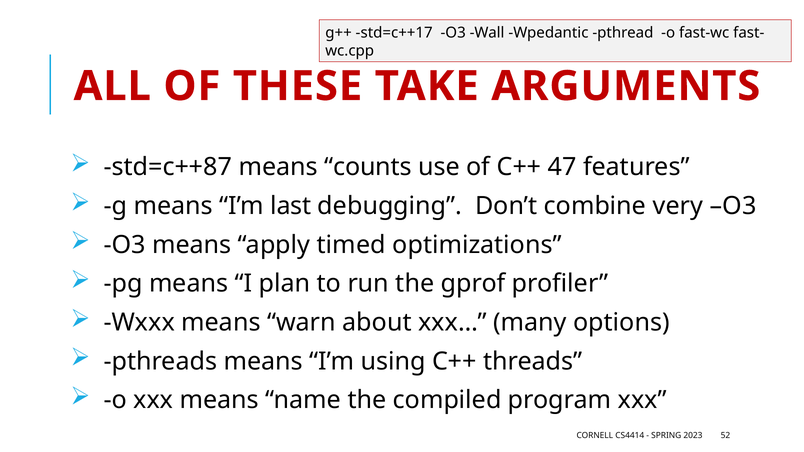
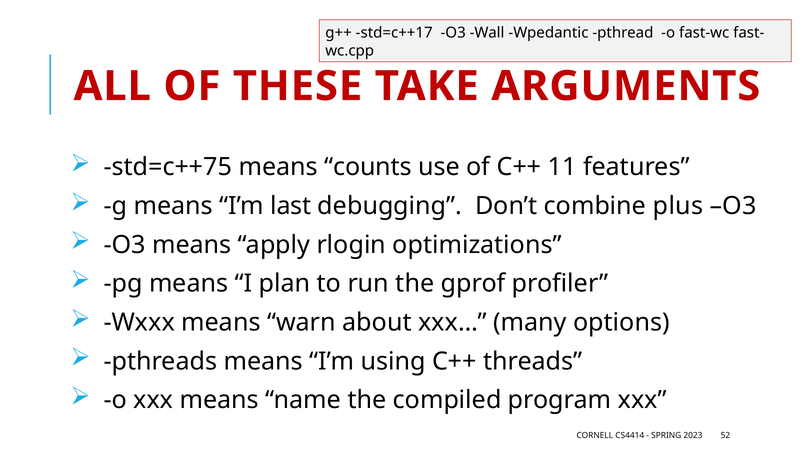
std=c++87: std=c++87 -> std=c++75 (168, 167)
47: 47 -> 11 (562, 167)
very: very -> plus (678, 206)
timed: timed -> rlogin (351, 245)
